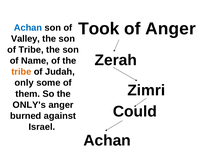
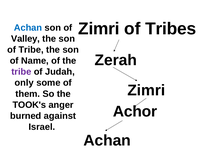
Took: Took -> Zimri (99, 29)
of Anger: Anger -> Tribes (171, 29)
tribe colour: orange -> purple (21, 72)
ONLY's: ONLY's -> TOOK's (29, 105)
Could: Could -> Achor (135, 112)
